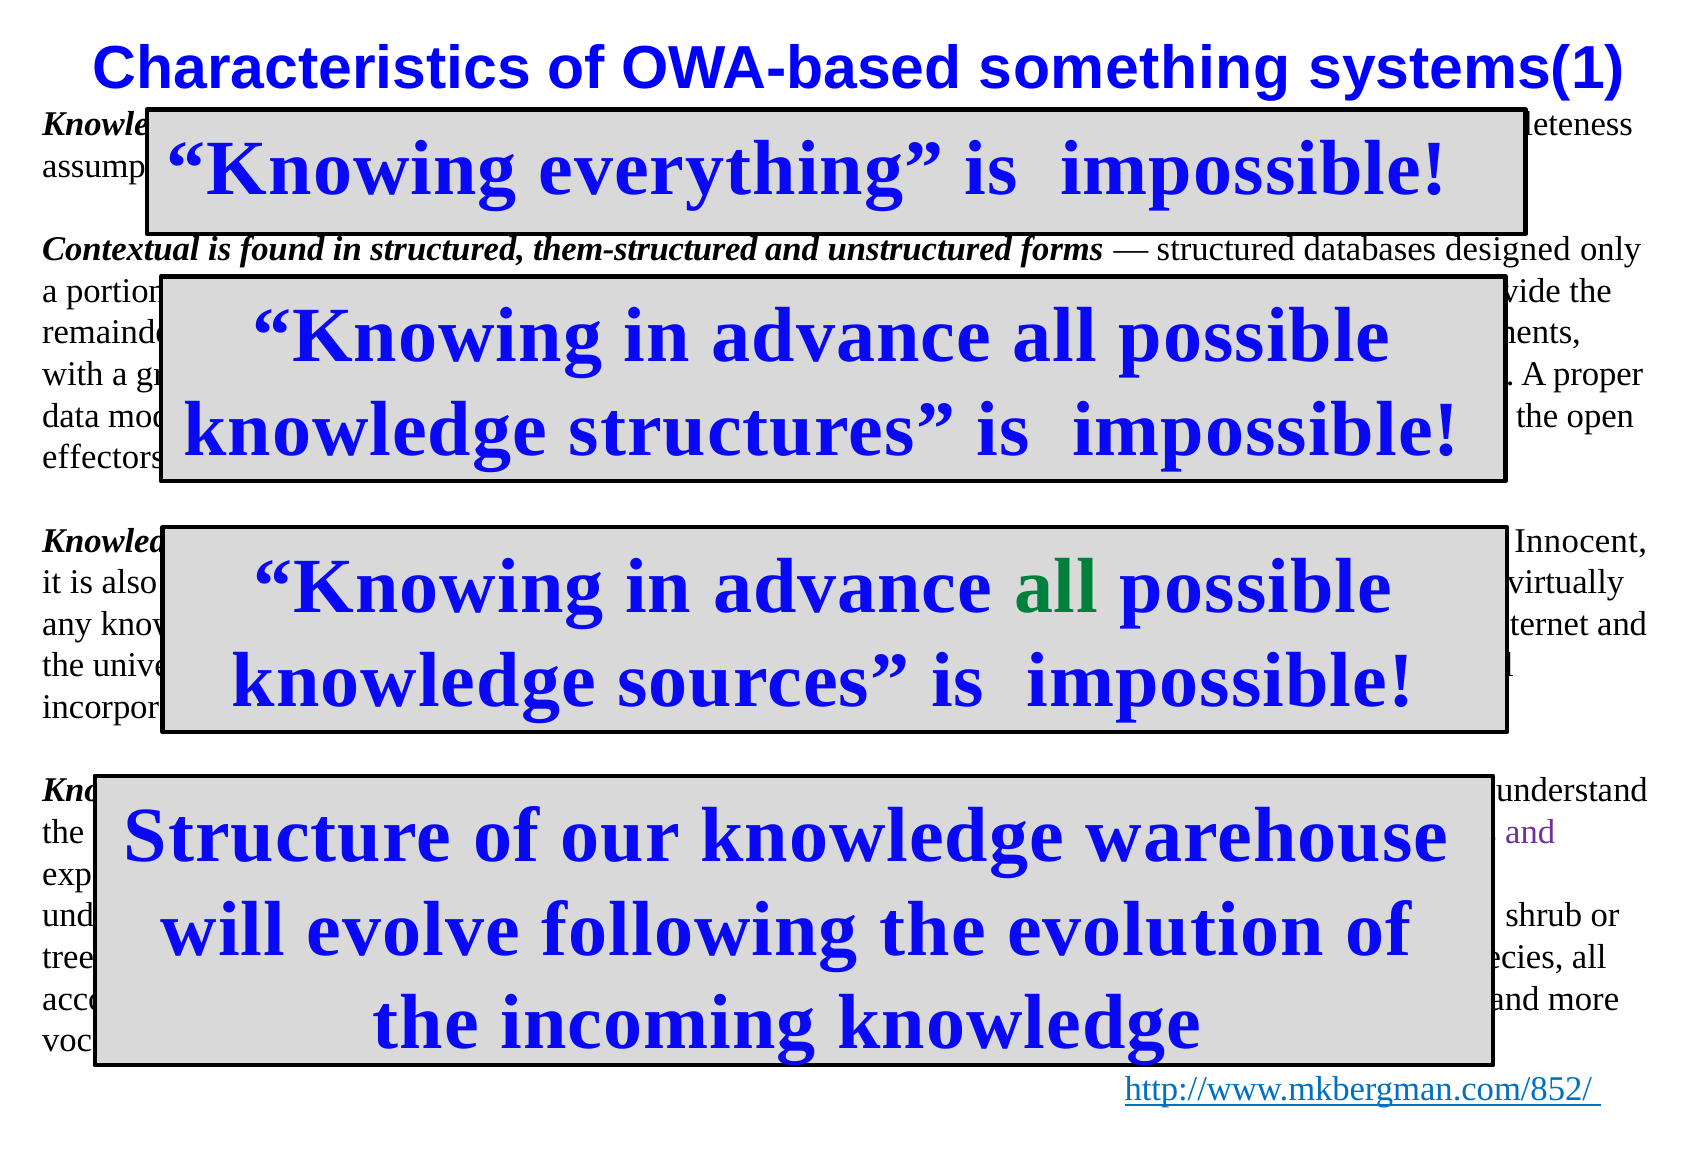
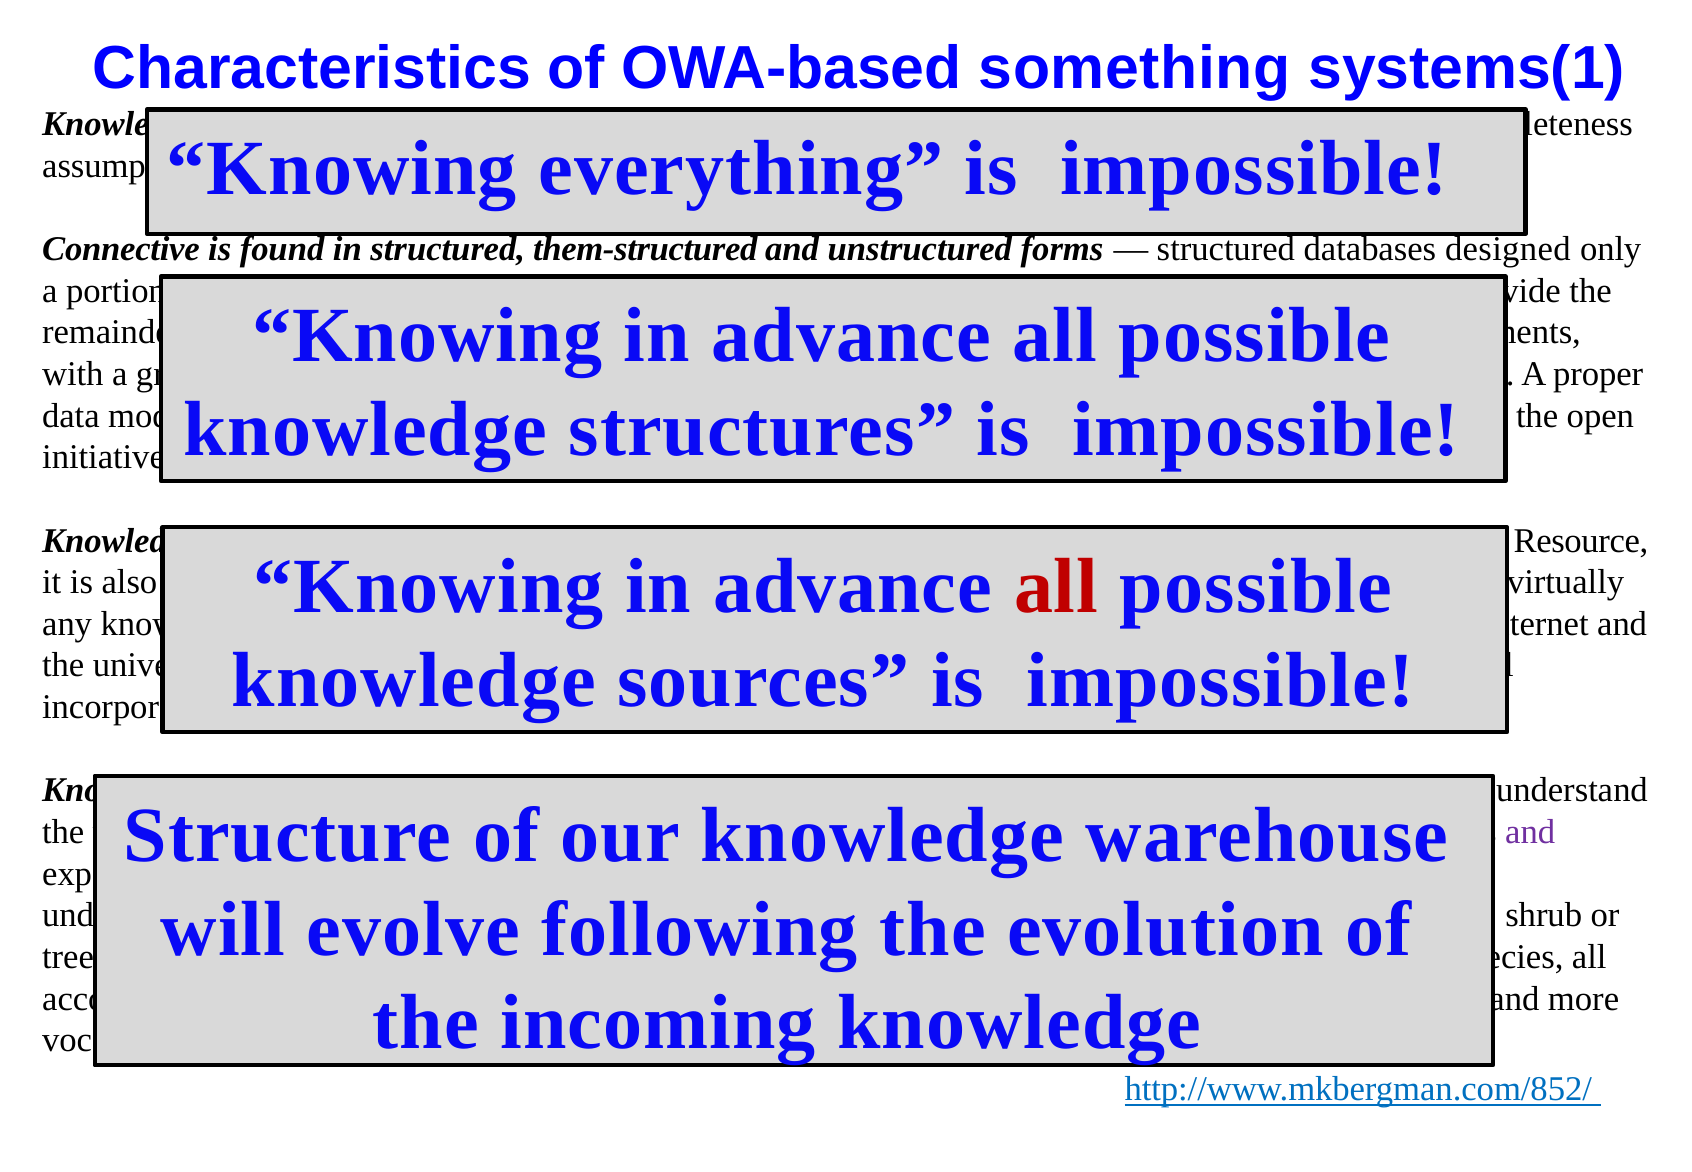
Contextual: Contextual -> Connective (121, 249)
effectors: effectors -> initiative (104, 457)
Innocent: Innocent -> Resource (1581, 540)
all colour: green -> red (1056, 587)
